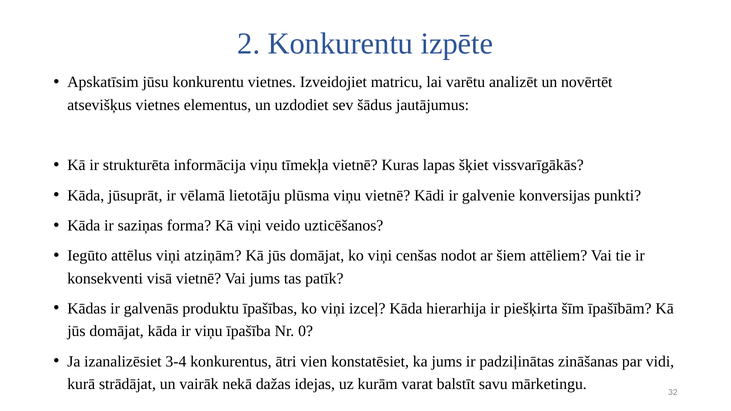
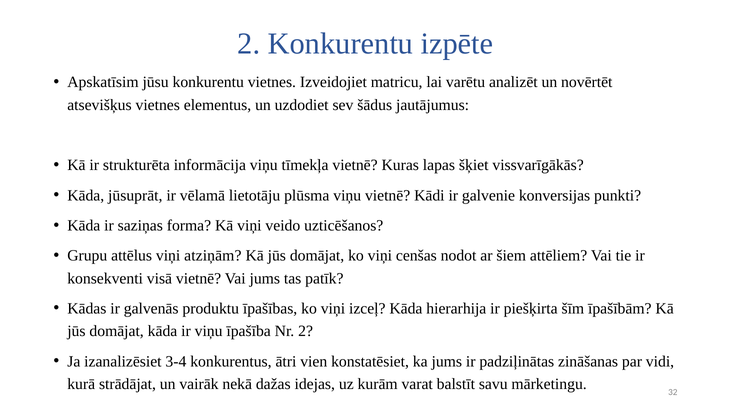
Iegūto: Iegūto -> Grupu (87, 256)
Nr 0: 0 -> 2 (306, 331)
